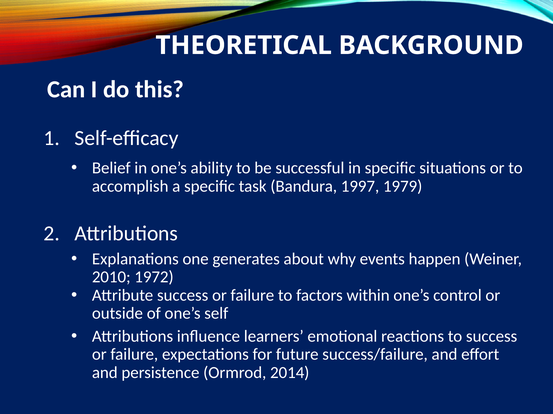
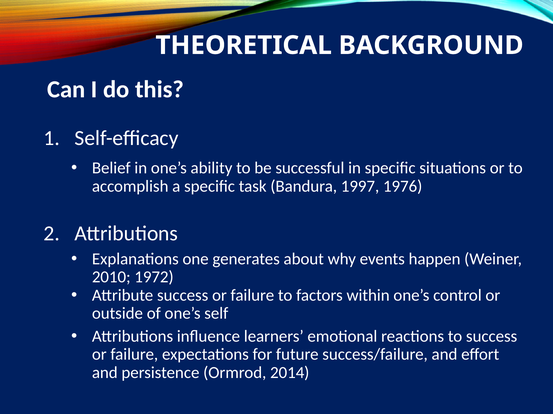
1979: 1979 -> 1976 (403, 187)
